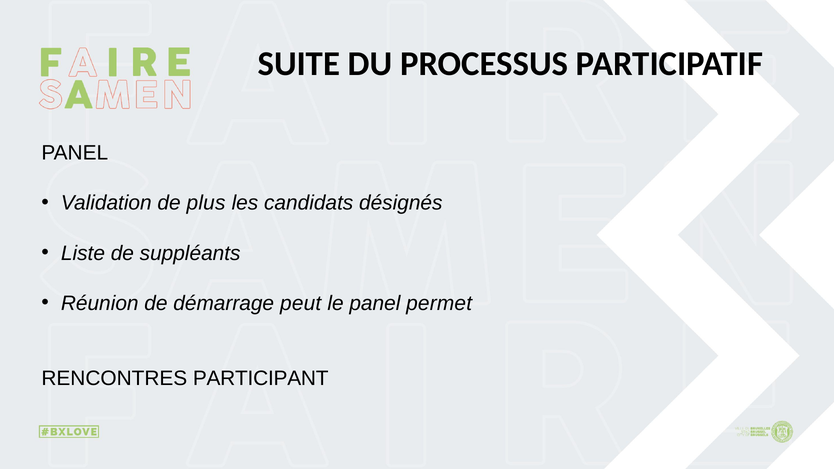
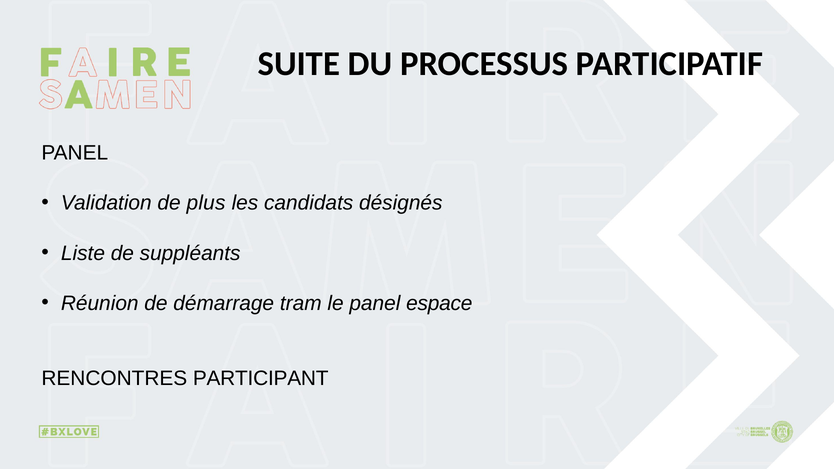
peut: peut -> tram (301, 303)
permet: permet -> espace (439, 303)
